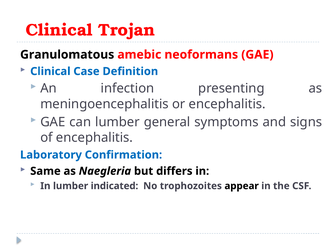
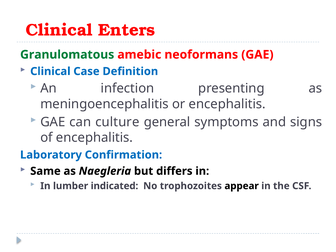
Trojan: Trojan -> Enters (127, 30)
Granulomatous colour: black -> green (67, 55)
can lumber: lumber -> culture (117, 122)
